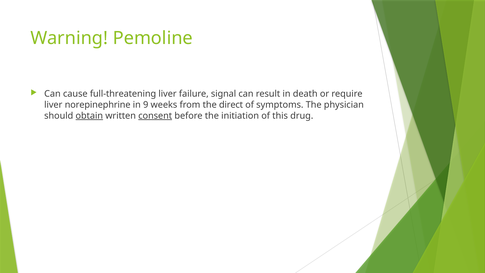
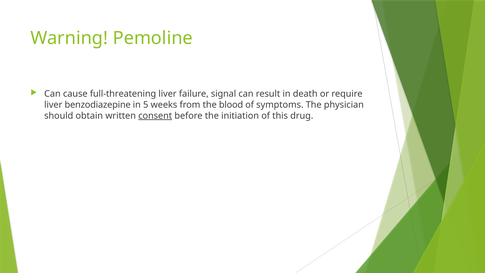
norepinephrine: norepinephrine -> benzodiazepine (98, 105)
9: 9 -> 5 (146, 105)
direct: direct -> blood (231, 105)
obtain underline: present -> none (89, 116)
